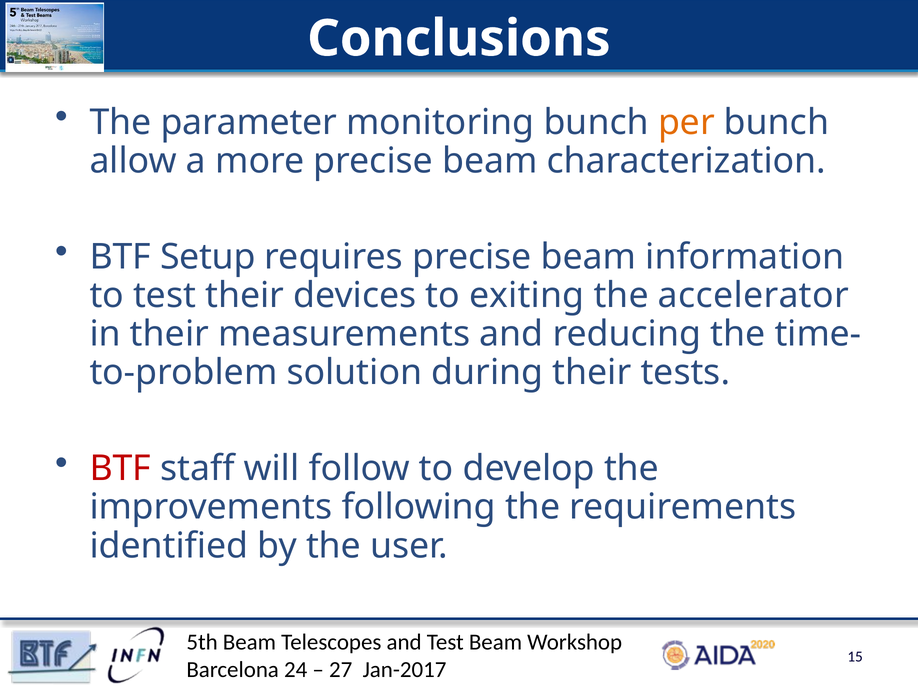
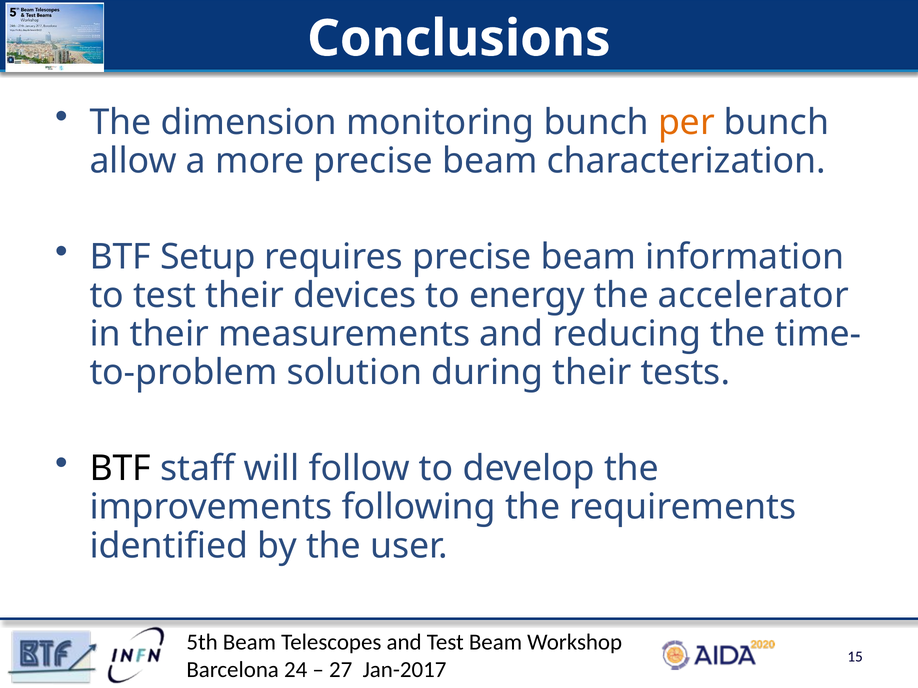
parameter: parameter -> dimension (249, 123)
exiting: exiting -> energy (527, 296)
BTF colour: red -> black (120, 469)
